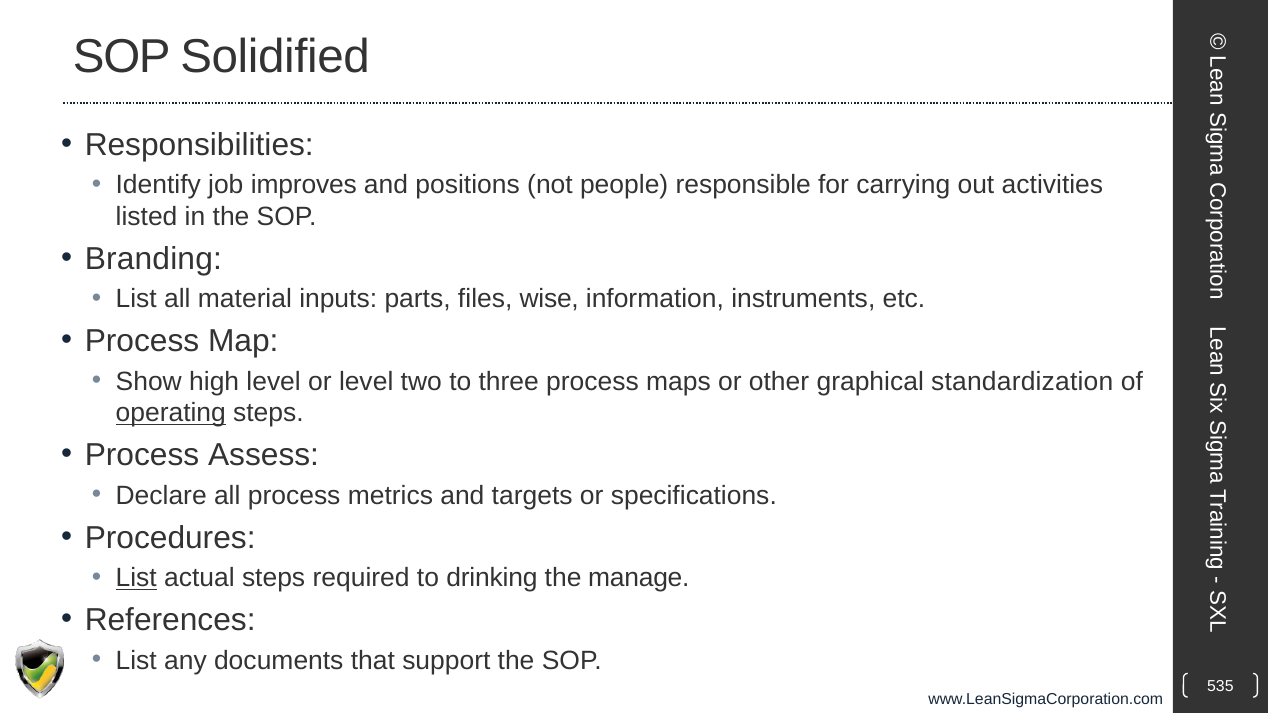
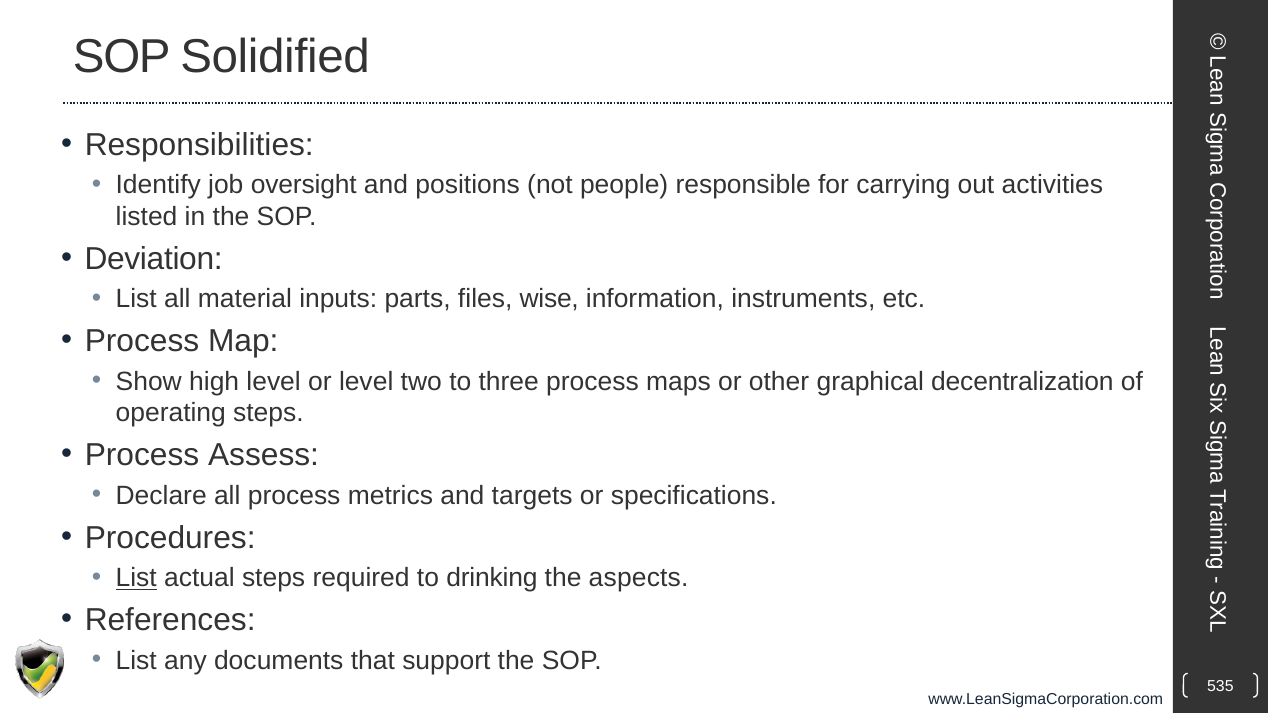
improves: improves -> oversight (304, 185)
Branding: Branding -> Deviation (154, 259)
standardization: standardization -> decentralization (1022, 382)
operating underline: present -> none (171, 413)
manage: manage -> aspects (639, 578)
